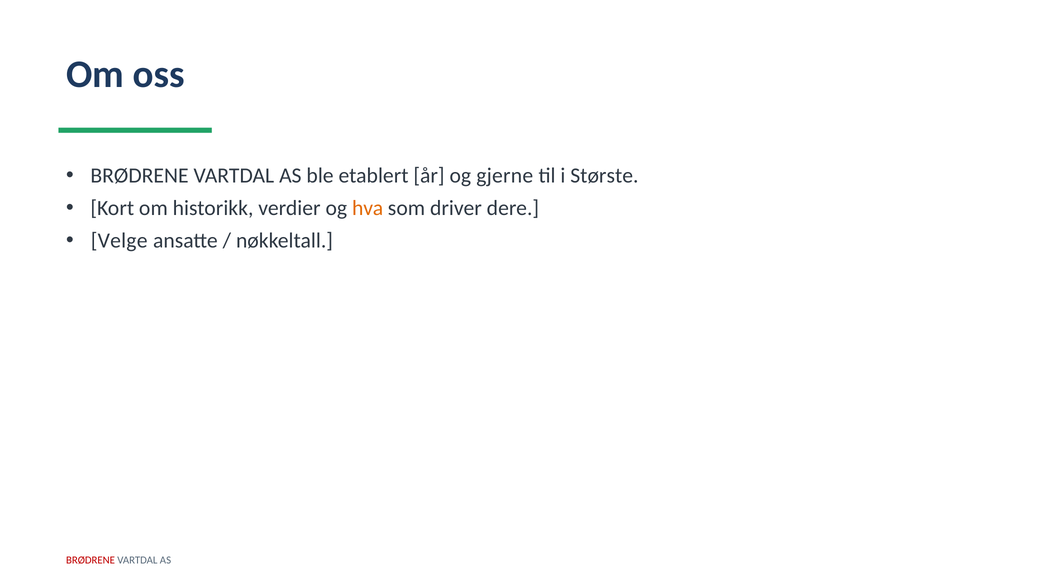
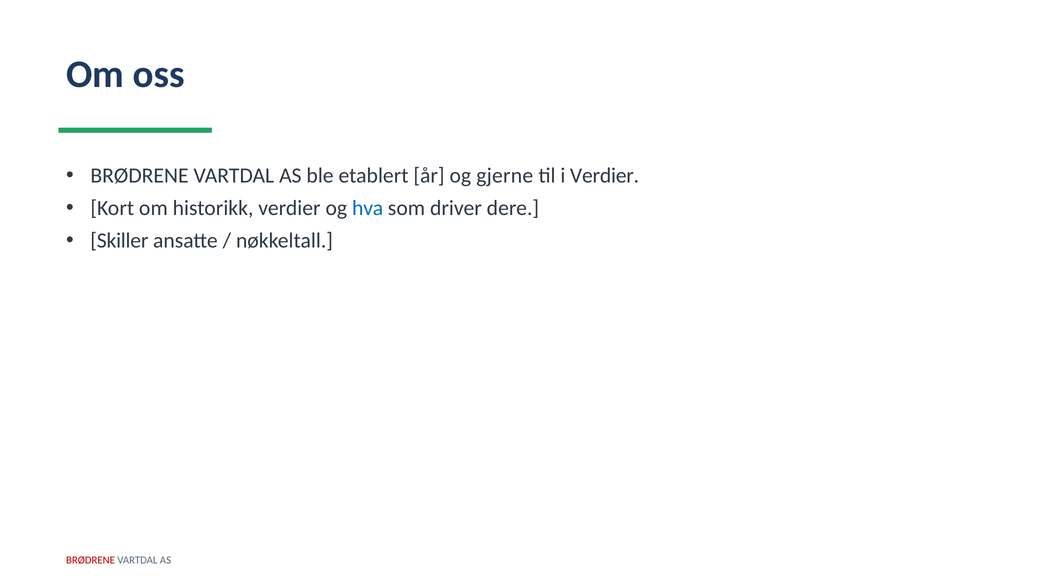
i Største: Største -> Verdier (605, 176)
hva colour: orange -> blue (368, 208)
Velge: Velge -> Skiller (119, 241)
